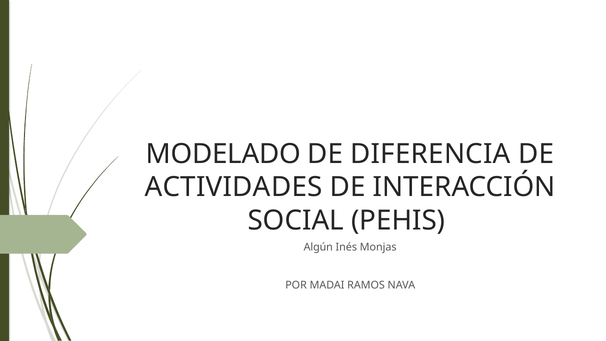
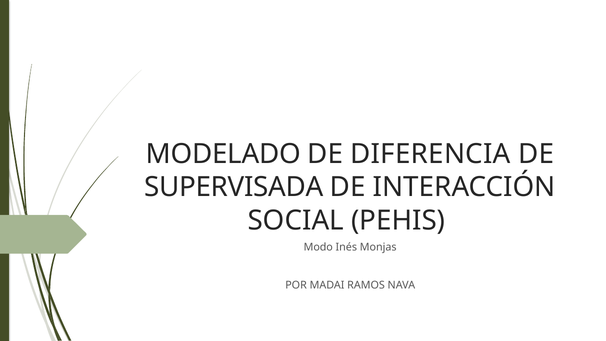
ACTIVIDADES: ACTIVIDADES -> SUPERVISADA (234, 187)
Algún: Algún -> Modo (318, 247)
